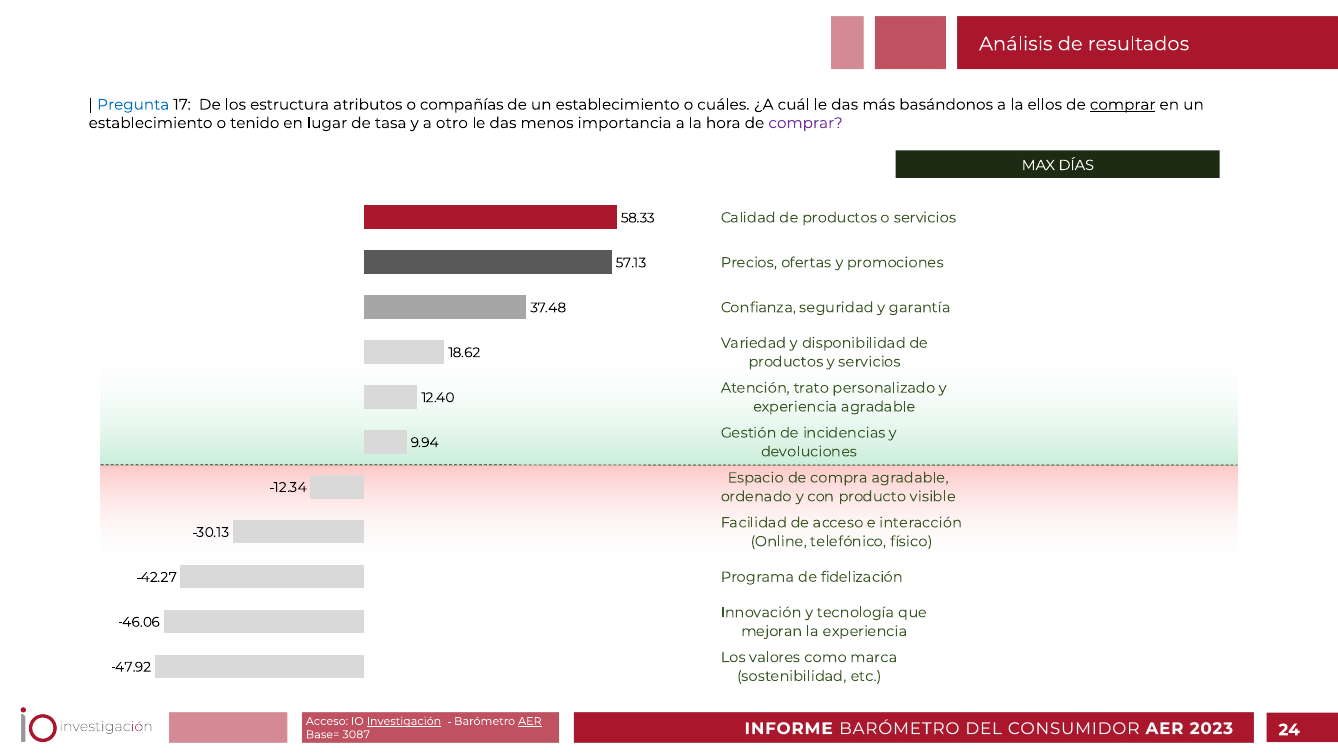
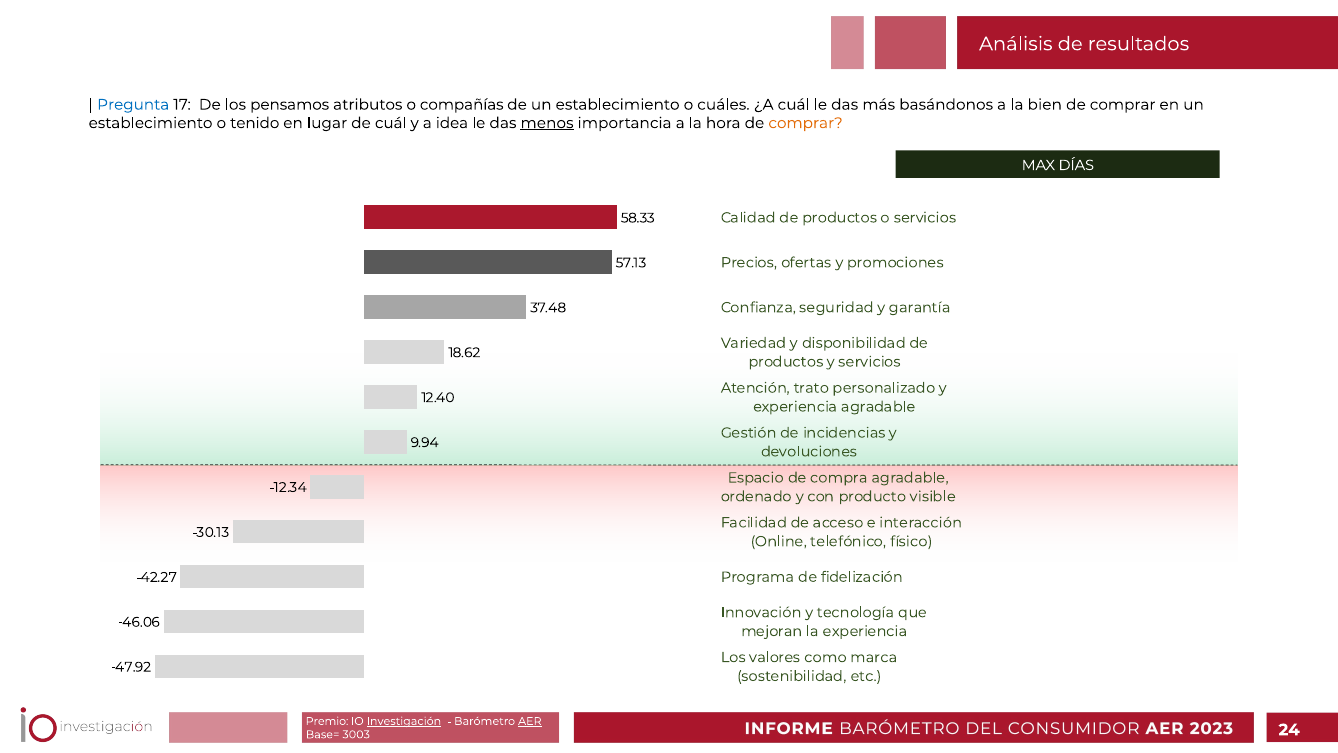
estructura: estructura -> pensamos (290, 105)
ellos: ellos -> bien (1045, 105)
comprar underline: present -> none (1123, 105)
de tasa: tasa -> cuál (391, 123)
otro: otro -> idea (452, 123)
menos underline: none -> present (547, 123)
comprar colour: purple -> orange (806, 123)
Acceso: Acceso -> Premio (327, 721)
3087: 3087 -> 3003 (356, 734)
